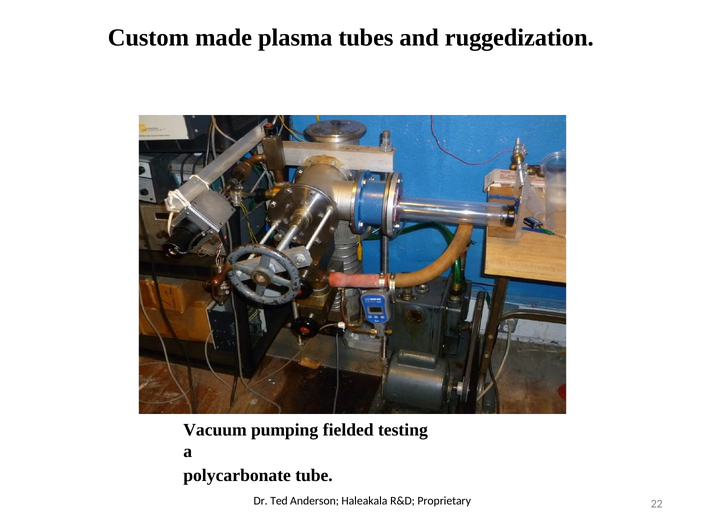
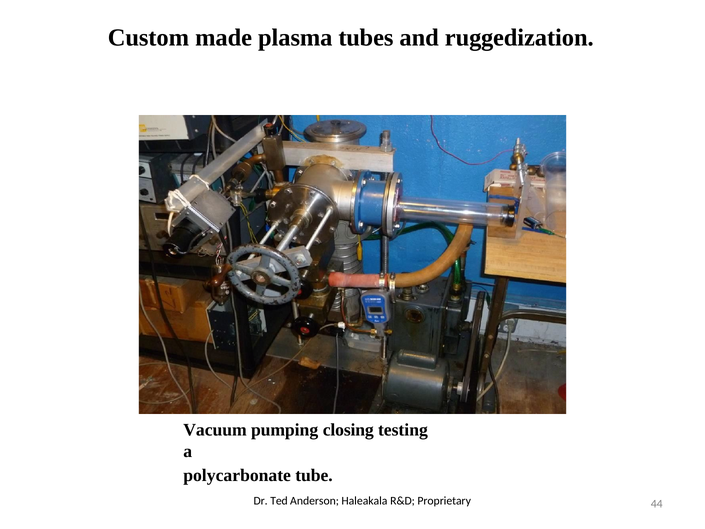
fielded: fielded -> closing (348, 430)
22: 22 -> 44 (657, 504)
